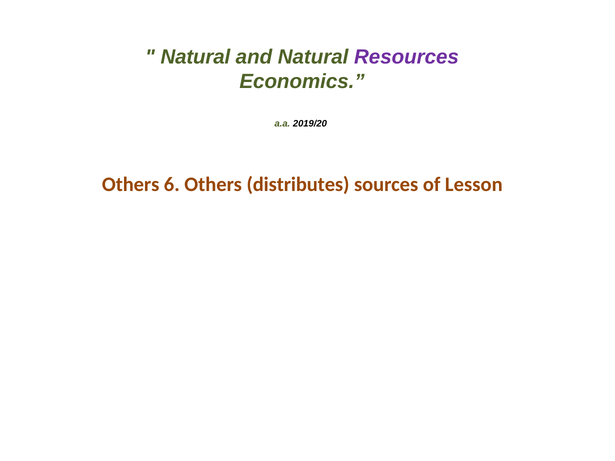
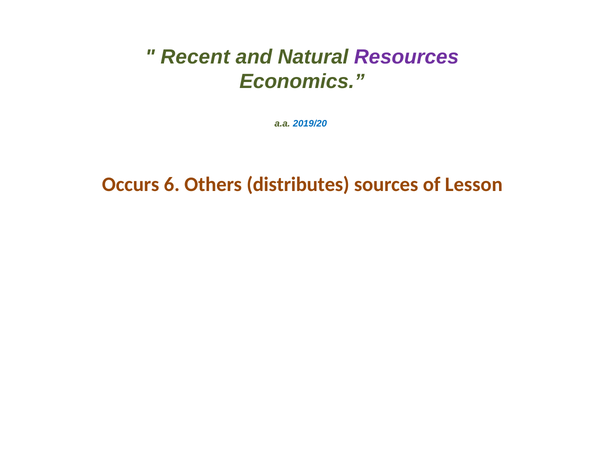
Natural: Natural -> Recent (195, 57)
2019/20 colour: black -> blue (310, 124)
Others: Others -> Occurs (131, 185)
